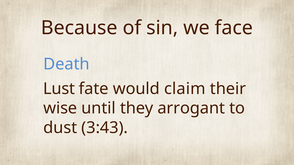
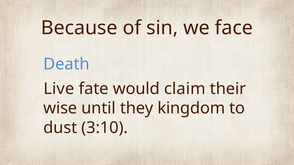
Lust: Lust -> Live (59, 89)
arrogant: arrogant -> kingdom (191, 108)
3:43: 3:43 -> 3:10 (105, 128)
